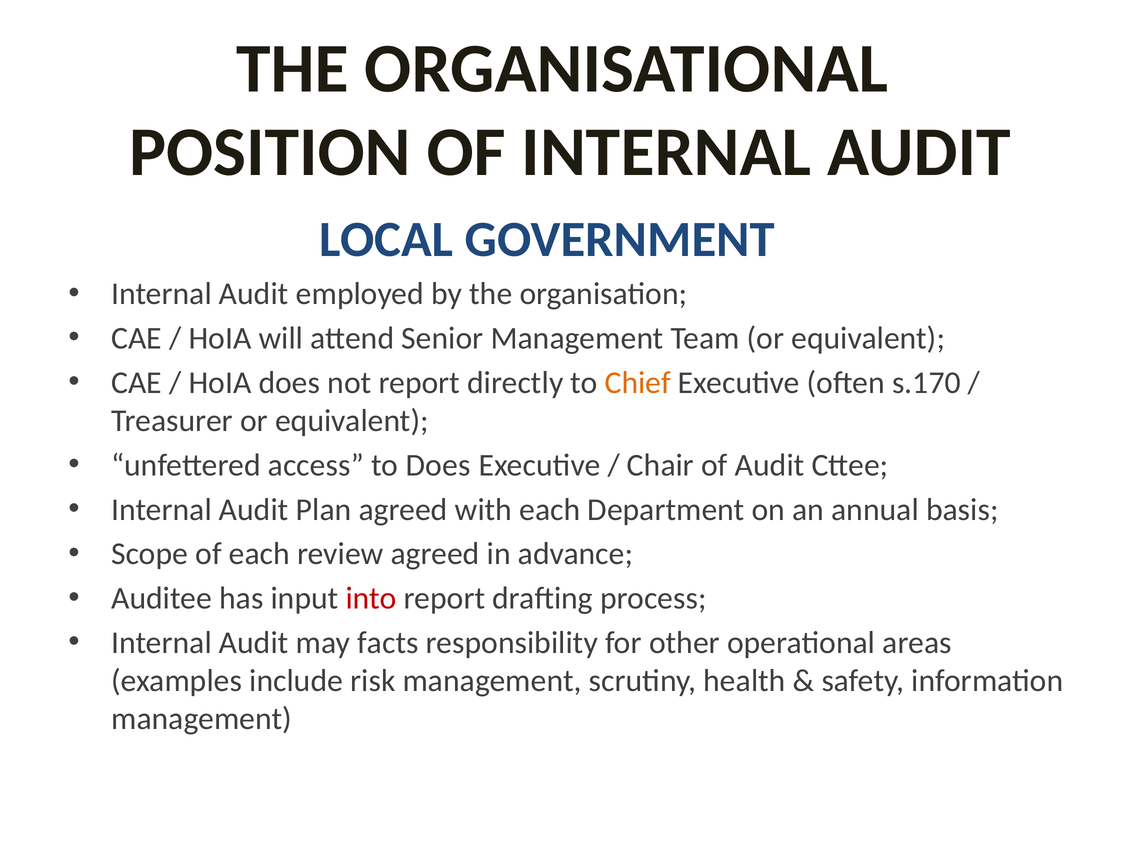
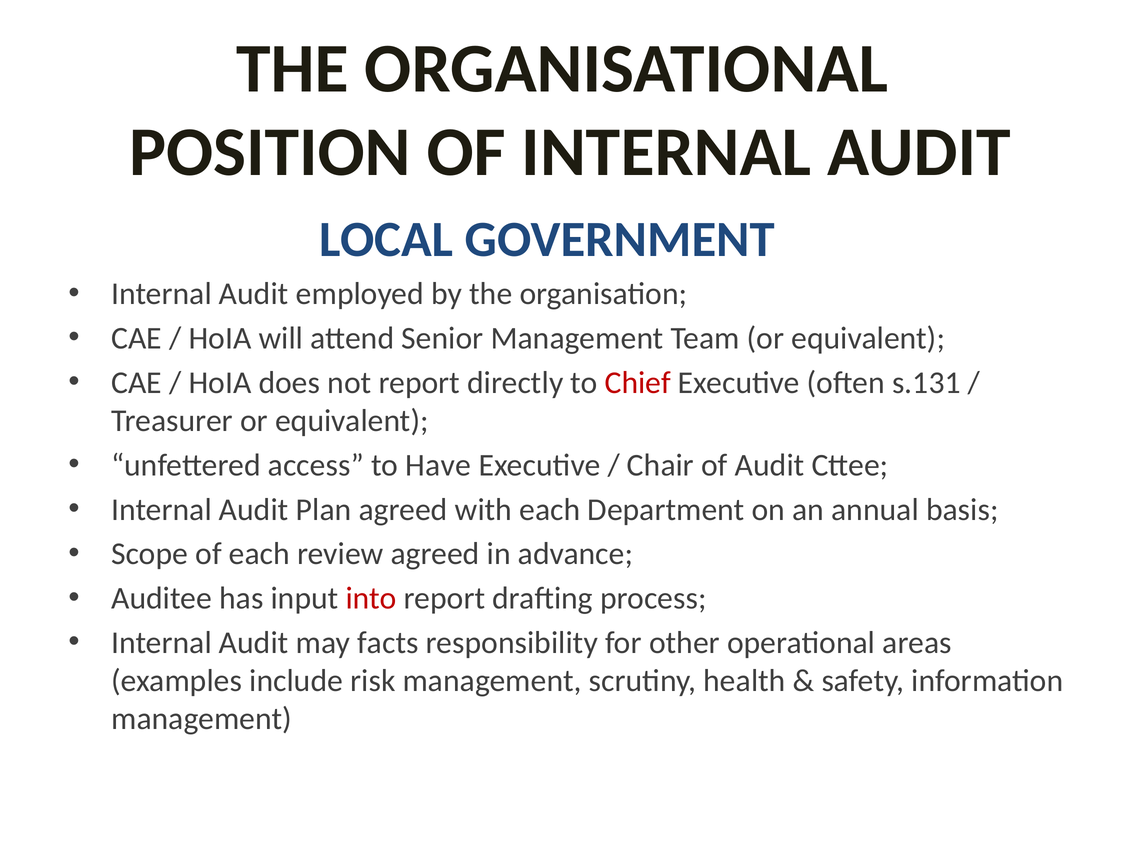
Chief colour: orange -> red (638, 383)
s.170: s.170 -> s.131 (926, 383)
to Does: Does -> Have (438, 465)
